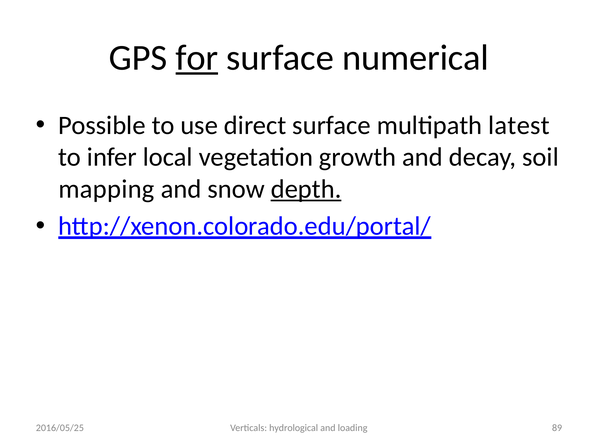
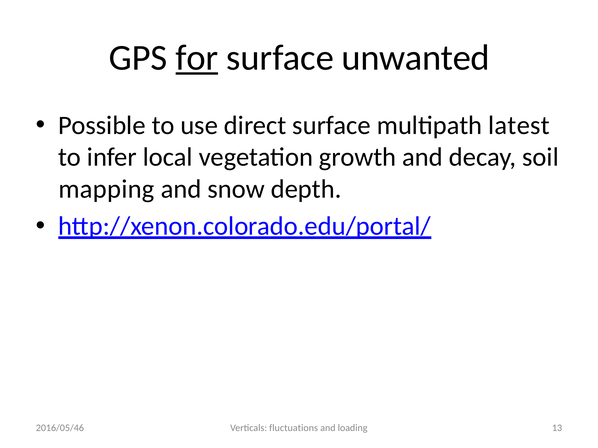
numerical: numerical -> unwanted (416, 58)
depth underline: present -> none (306, 189)
hydrological: hydrological -> fluctuations (294, 428)
89: 89 -> 13 (557, 428)
2016/05/25: 2016/05/25 -> 2016/05/46 (60, 428)
